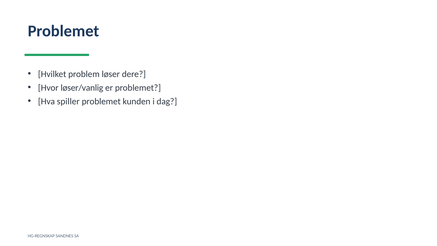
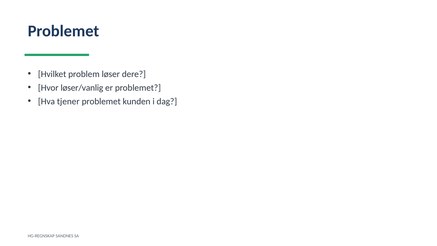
spiller: spiller -> tjener (68, 101)
